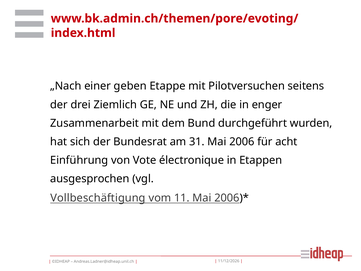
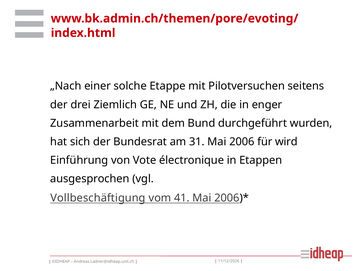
geben: geben -> solche (130, 86)
acht: acht -> wird (286, 142)
11: 11 -> 41 (182, 198)
